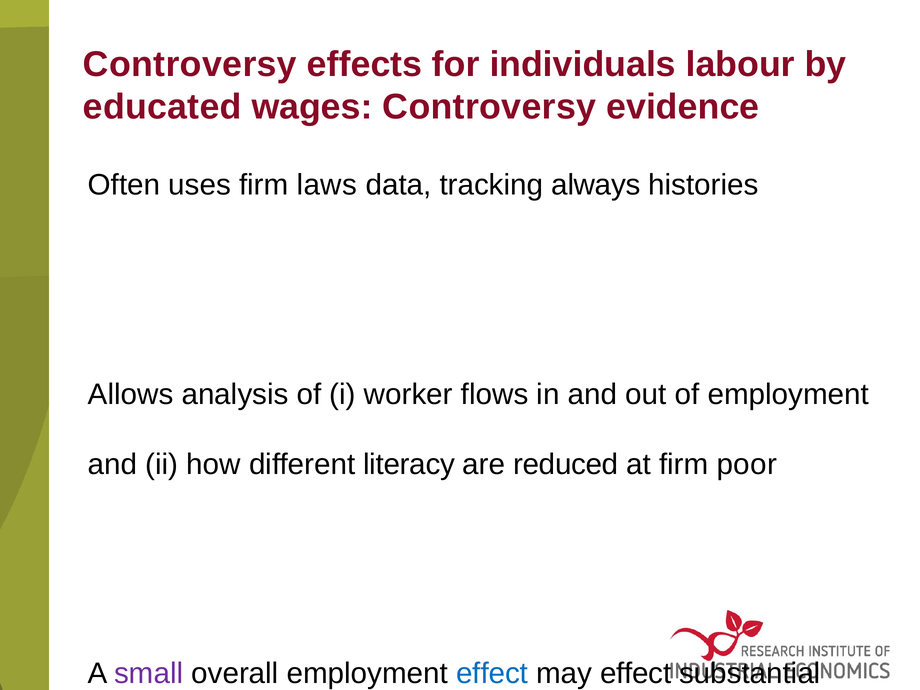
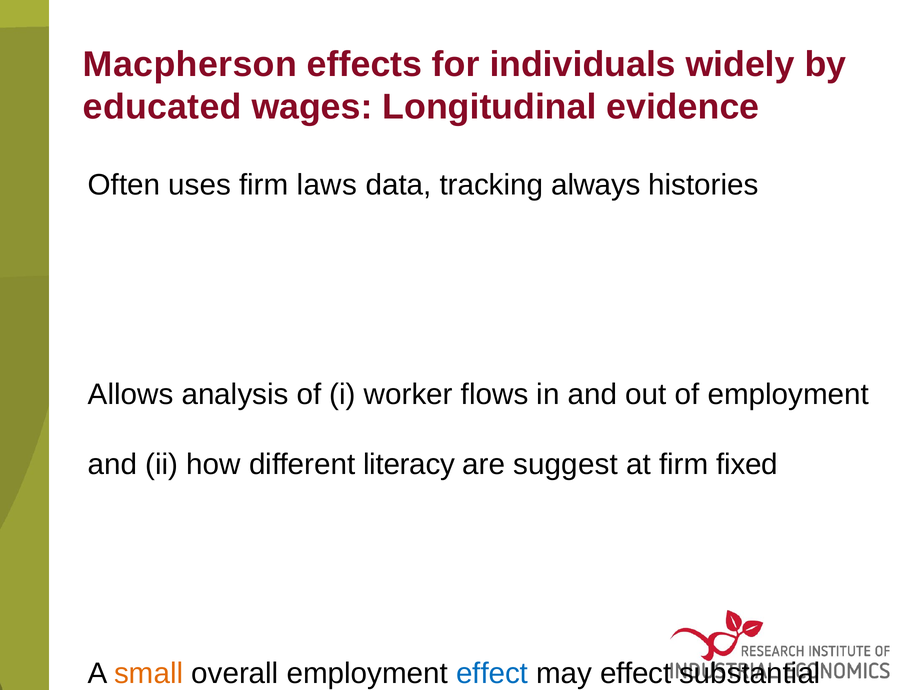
Controversy: Controversy -> Macpherson (190, 64)
labour: labour -> widely (740, 64)
wages Controversy: Controversy -> Longitudinal (490, 107)
reduced: reduced -> suggest (566, 464)
poor: poor -> fixed (747, 464)
small colour: purple -> orange (149, 674)
